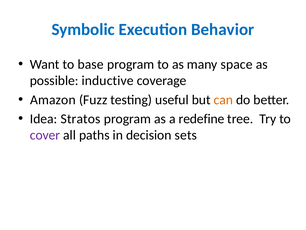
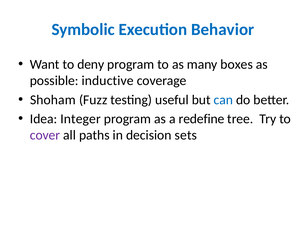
base: base -> deny (91, 64)
space: space -> boxes (237, 64)
Amazon: Amazon -> Shoham (53, 100)
can colour: orange -> blue (223, 100)
Stratos: Stratos -> Integer (81, 119)
